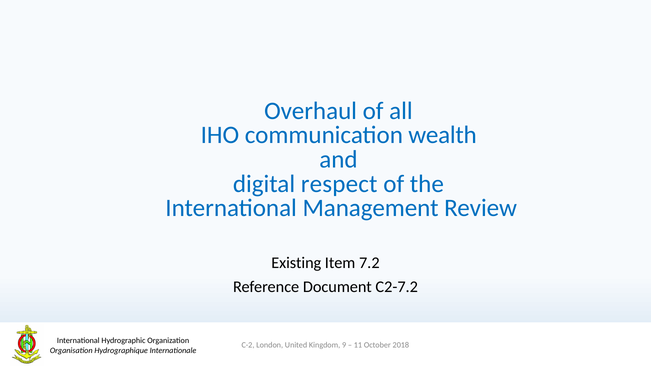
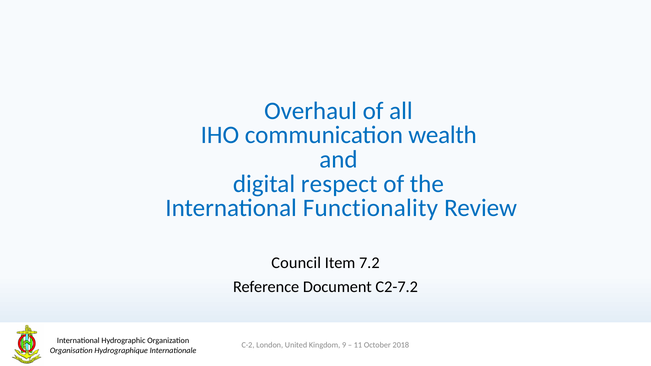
Management: Management -> Functionality (370, 208)
Existing: Existing -> Council (296, 263)
